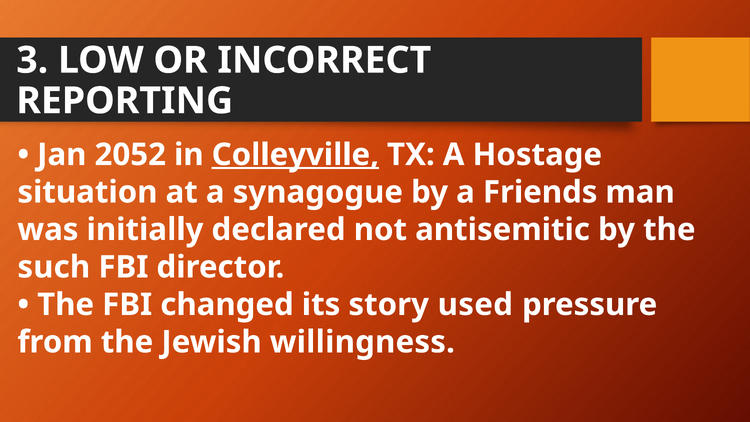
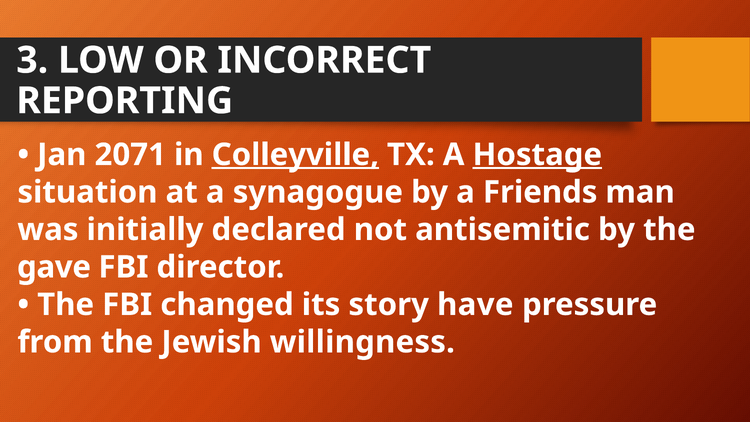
2052: 2052 -> 2071 (130, 155)
Hostage underline: none -> present (537, 155)
such: such -> gave (54, 267)
used: used -> have (475, 305)
